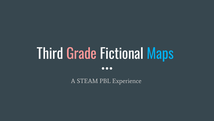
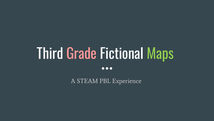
Maps colour: light blue -> light green (160, 54)
